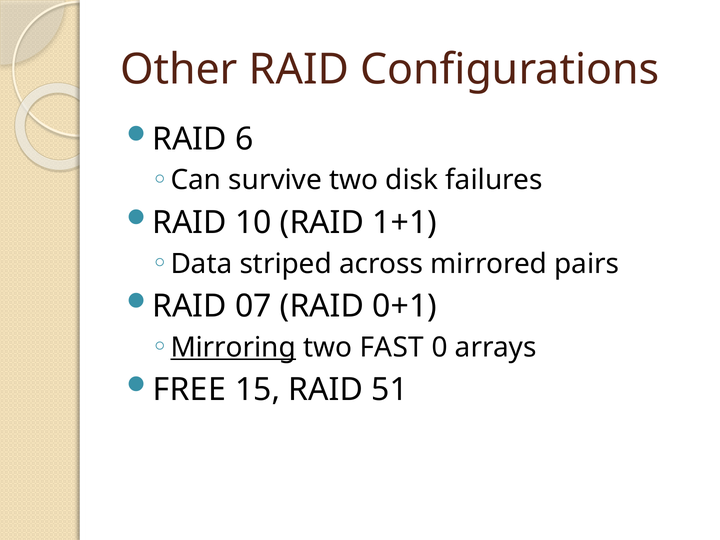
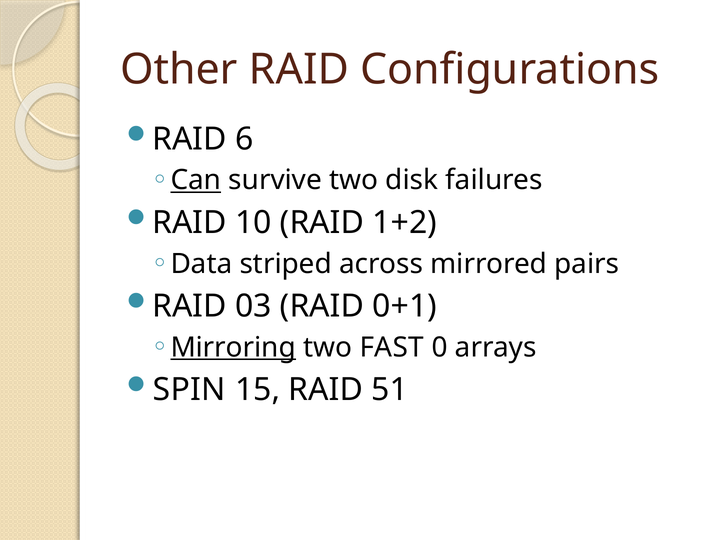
Can underline: none -> present (196, 180)
1+1: 1+1 -> 1+2 (405, 223)
07: 07 -> 03 (253, 306)
FREE: FREE -> SPIN (189, 390)
